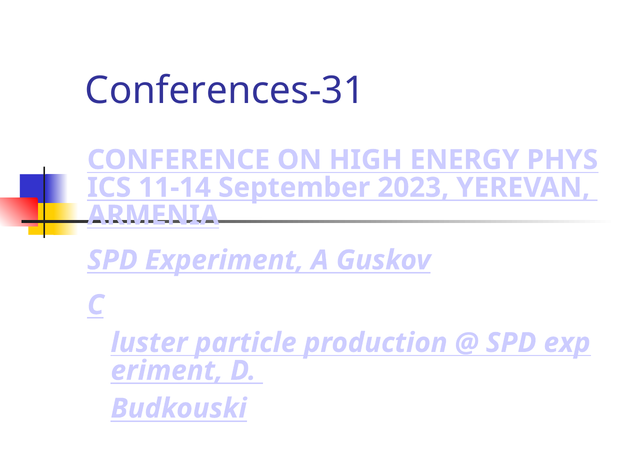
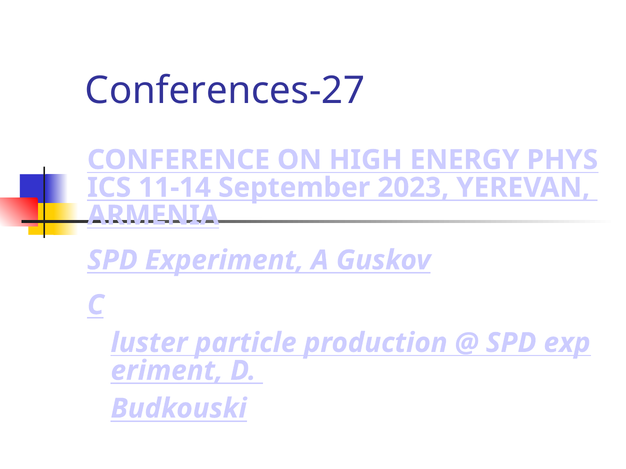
Conferences-31: Conferences-31 -> Conferences-27 (225, 91)
